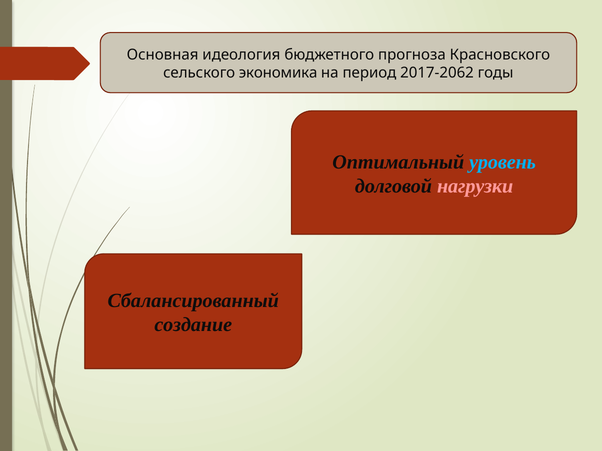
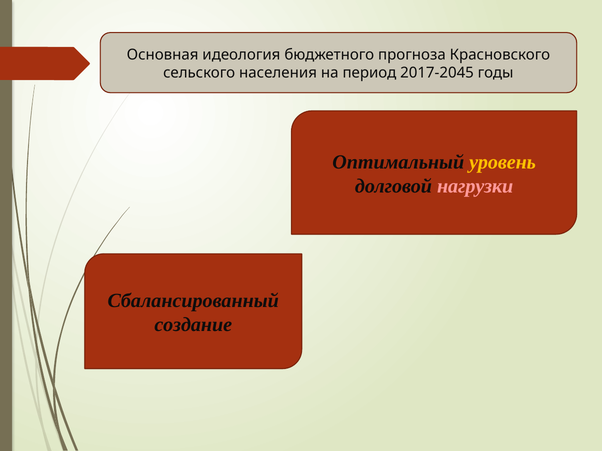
экономика: экономика -> населения (278, 73)
2017-2062: 2017-2062 -> 2017-2045 (437, 73)
уровень colour: light blue -> yellow (503, 162)
